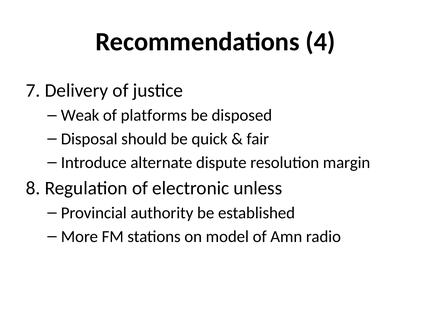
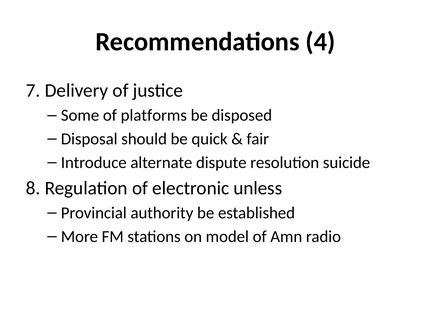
Weak: Weak -> Some (80, 115)
margin: margin -> suicide (347, 162)
